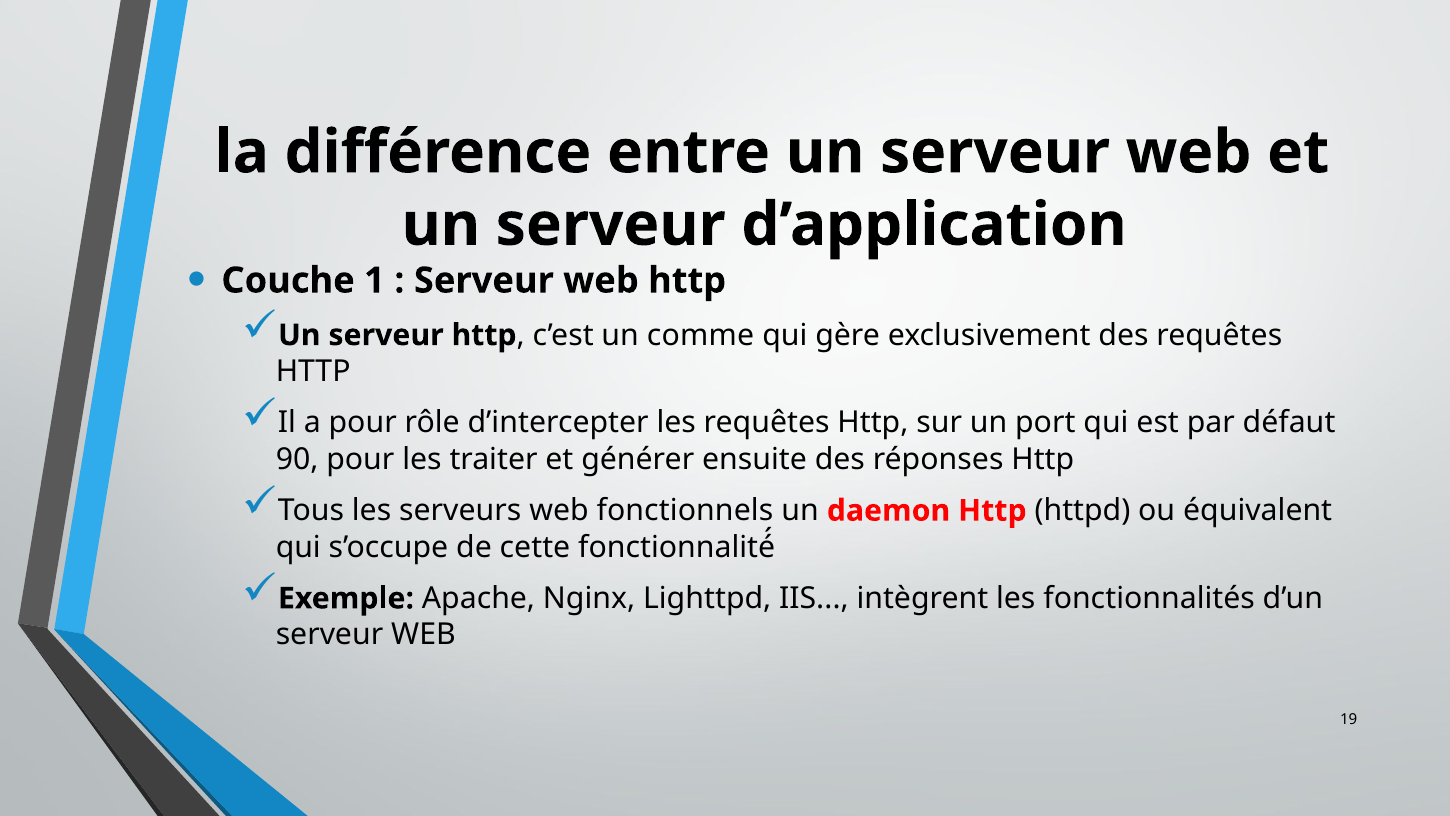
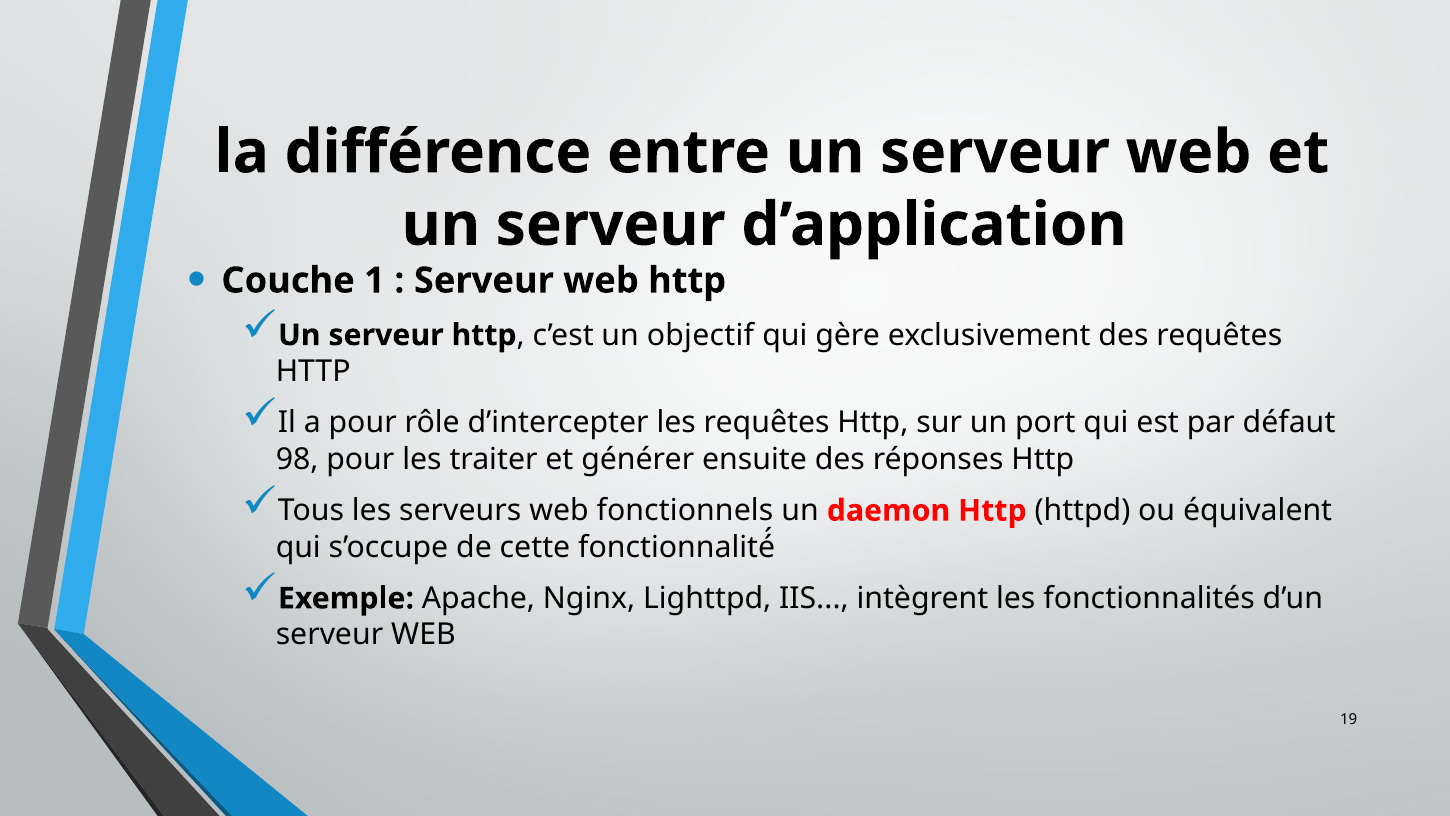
comme: comme -> objectif (700, 335)
90: 90 -> 98 (297, 459)
